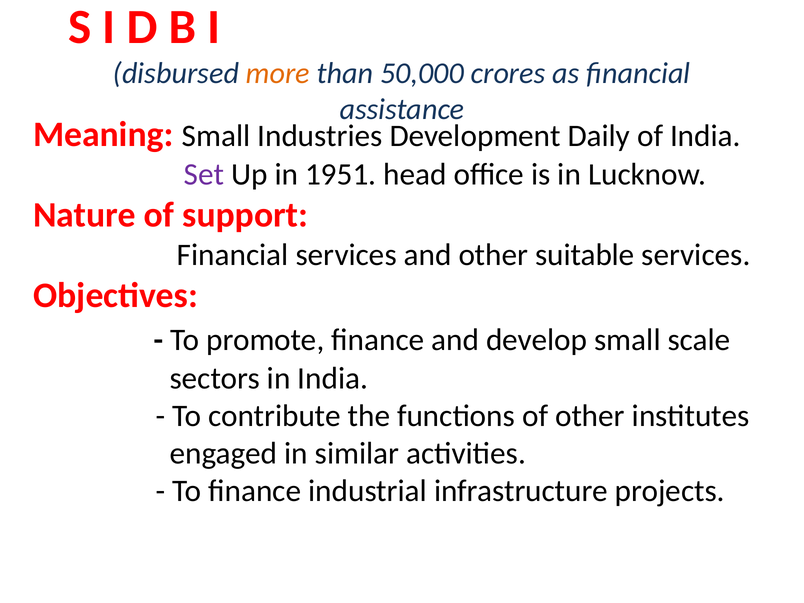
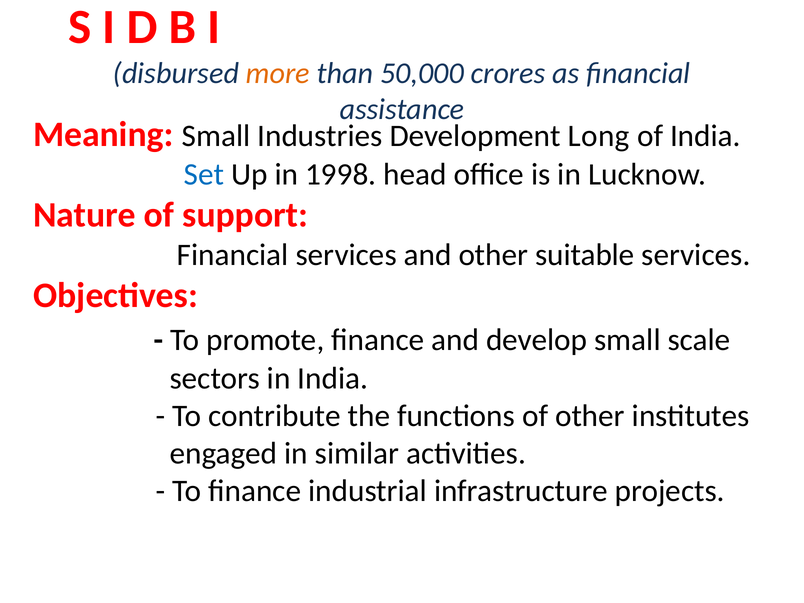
Daily: Daily -> Long (599, 136)
Set colour: purple -> blue (204, 175)
1951: 1951 -> 1998 (341, 175)
